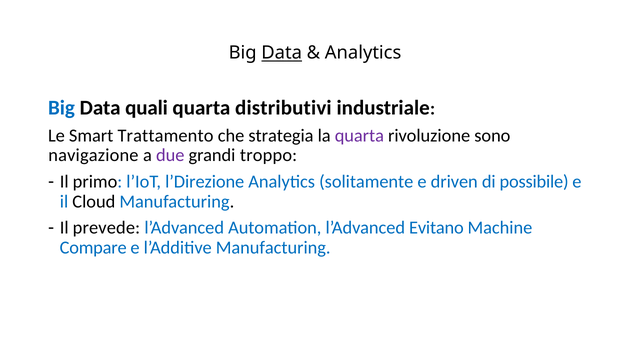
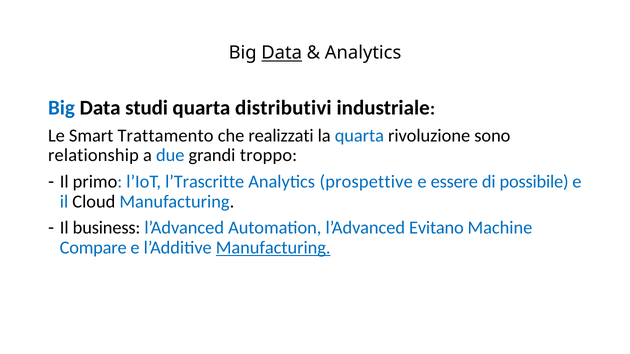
quali: quali -> studi (147, 108)
strategia: strategia -> realizzati (281, 136)
quarta colour: purple -> blue (359, 136)
navigazione: navigazione -> relationship (93, 156)
due colour: purple -> blue (170, 156)
l’Direzione: l’Direzione -> l’Trascritte (205, 182)
solitamente: solitamente -> prospettive (366, 182)
driven: driven -> essere (454, 182)
prevede: prevede -> business (107, 228)
Manufacturing underline: none -> present (273, 248)
